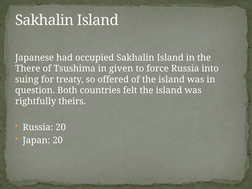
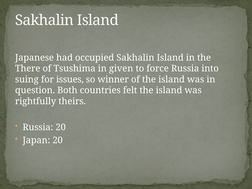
treaty: treaty -> issues (70, 79)
offered: offered -> winner (113, 79)
